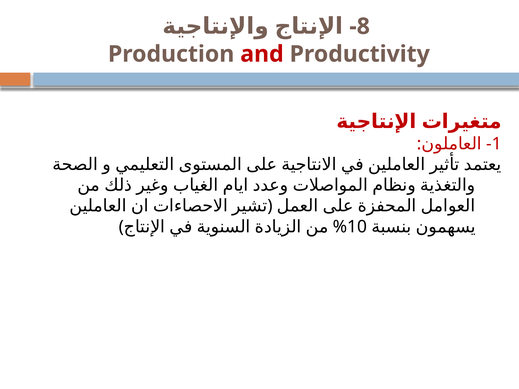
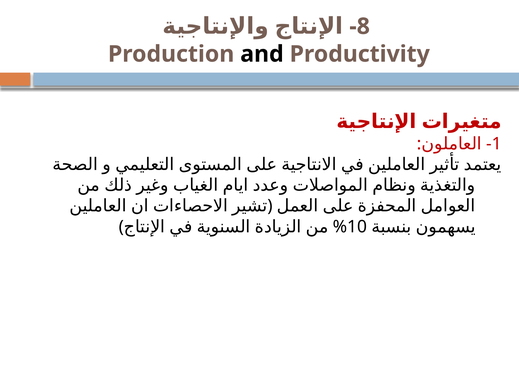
and colour: red -> black (262, 54)
